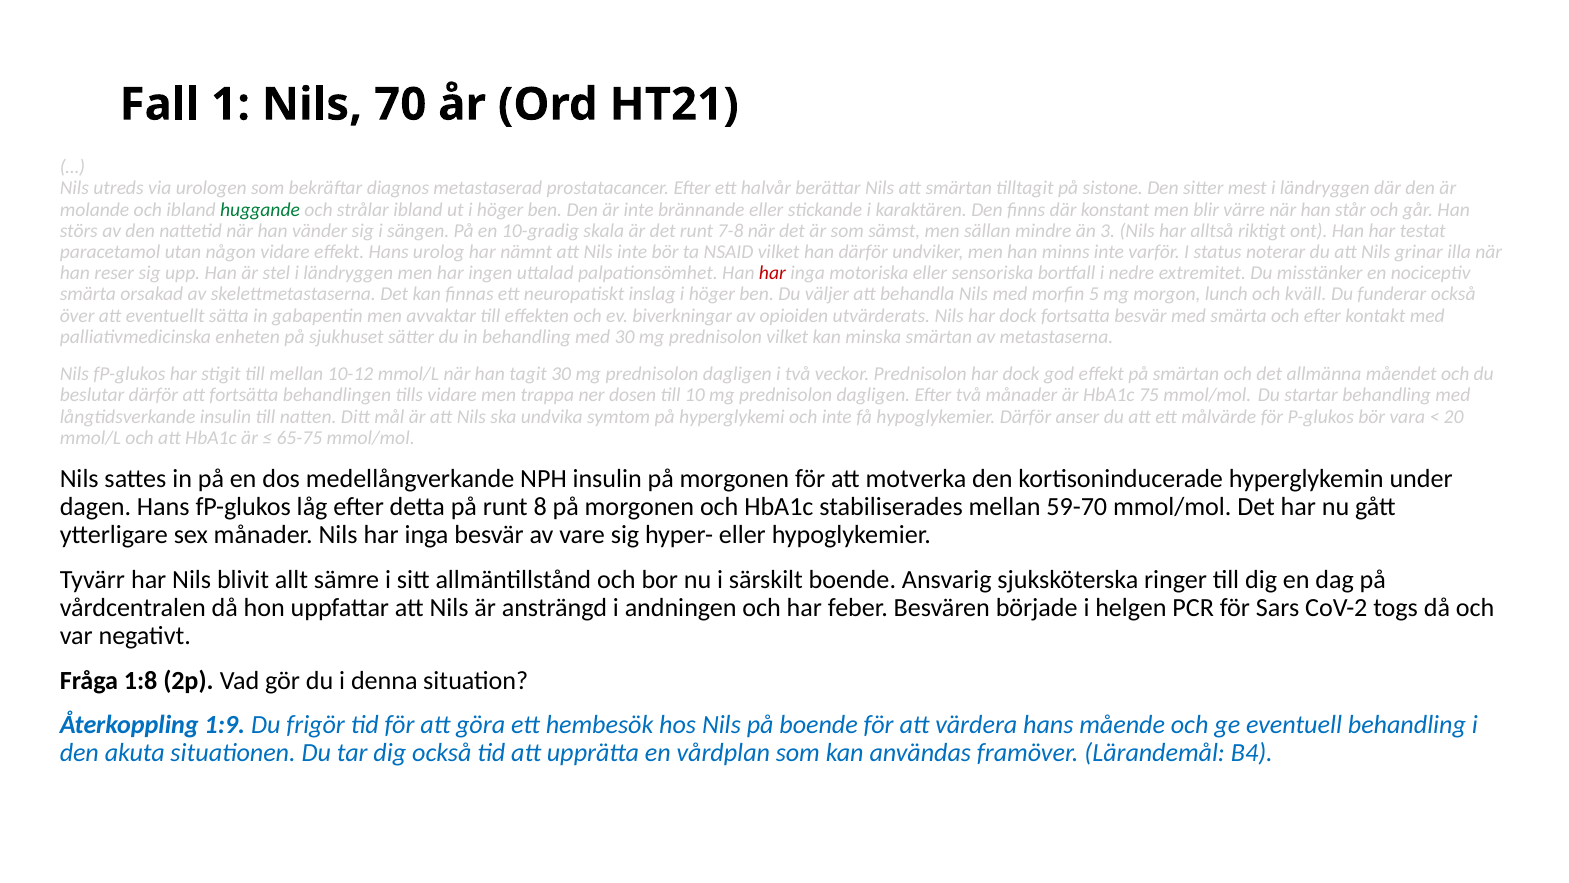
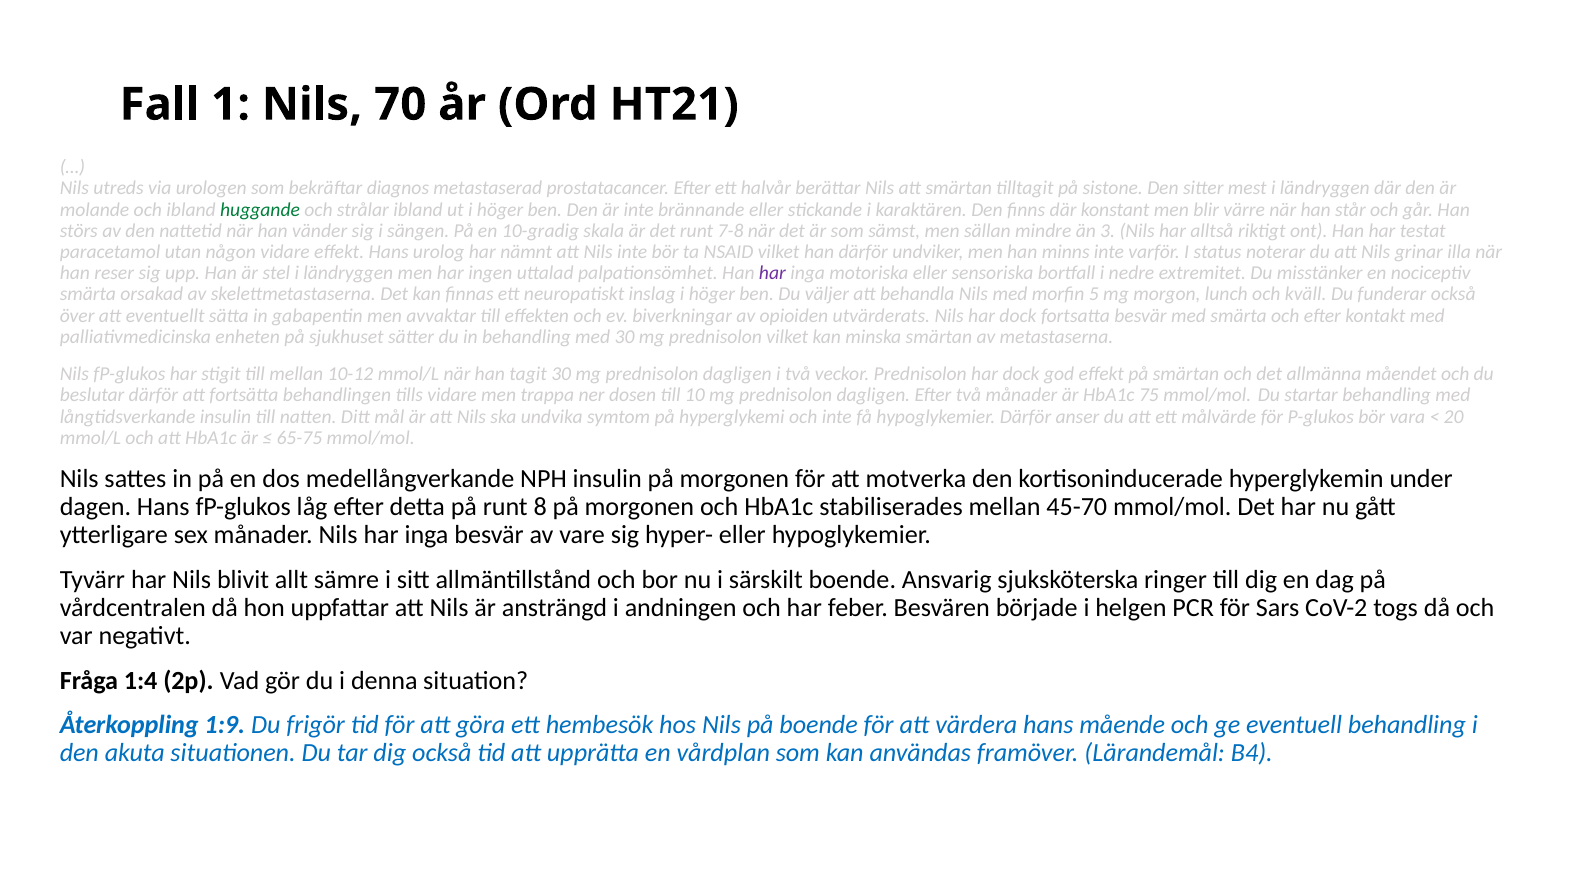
har colour: red -> purple (772, 273)
59-70: 59-70 -> 45-70 (1077, 507)
1:8: 1:8 -> 1:4 (141, 680)
